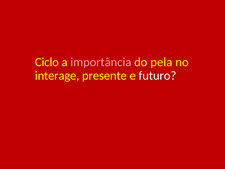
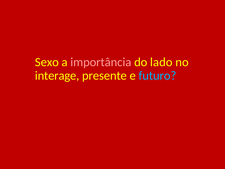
Ciclo: Ciclo -> Sexo (47, 62)
pela: pela -> lado (161, 62)
futuro colour: white -> light blue (157, 76)
